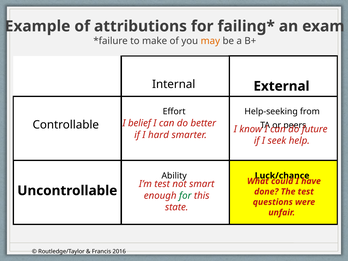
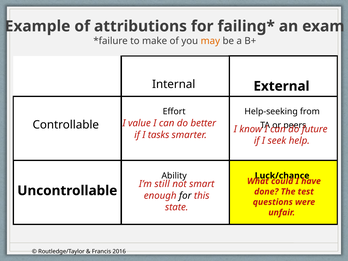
belief: belief -> value (139, 123)
hard: hard -> tasks (159, 135)
I’m test: test -> still (162, 184)
for colour: green -> black (185, 196)
